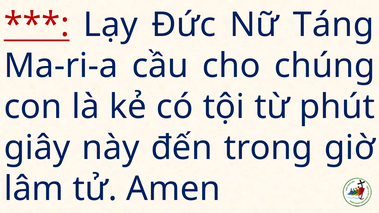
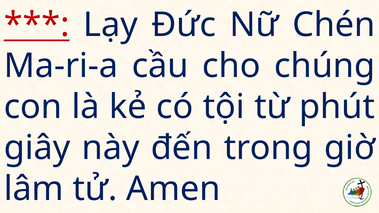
Táng: Táng -> Chén (334, 25)
